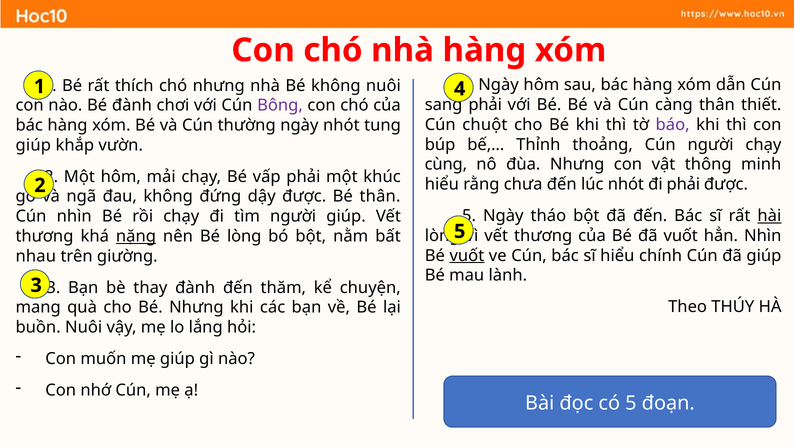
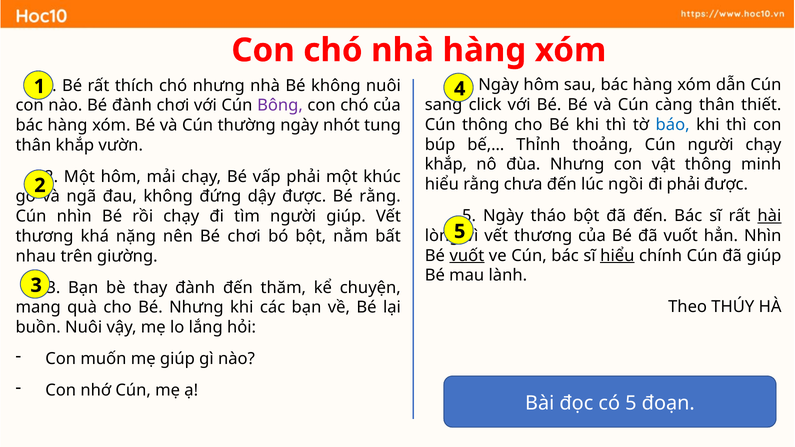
sang phải: phải -> click (485, 105)
Cún chuột: chuột -> thông (485, 125)
báo colour: purple -> blue (673, 125)
giúp: giúp -> thân (33, 145)
cùng: cùng -> khắp (446, 165)
lúc nhót: nhót -> ngồi (626, 184)
Bé thân: thân -> rằng (380, 197)
nặng underline: present -> none (136, 236)
Bé lòng: lòng -> chơi (244, 236)
hiểu underline: none -> present (617, 256)
